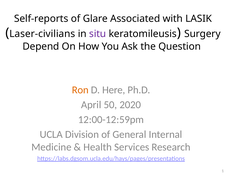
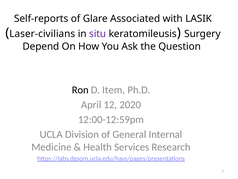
Ron colour: orange -> black (80, 90)
Here: Here -> Item (114, 90)
50: 50 -> 12 (110, 104)
